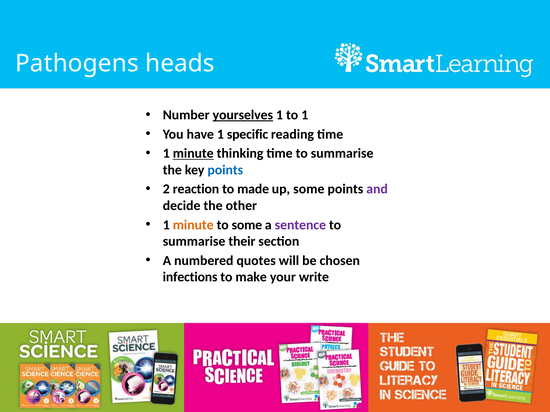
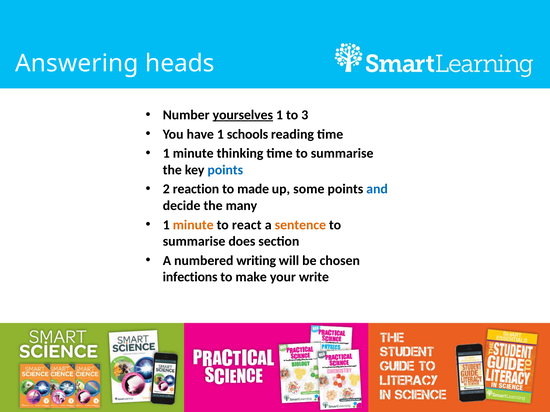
Pathogens: Pathogens -> Answering (77, 63)
to 1: 1 -> 3 (305, 115)
specific: specific -> schools (248, 134)
minute underline: present -> none (193, 154)
and colour: purple -> blue (377, 189)
other: other -> many (241, 206)
to some: some -> react (247, 225)
sentence colour: purple -> orange (300, 225)
their: their -> does (242, 242)
quotes: quotes -> writing (256, 261)
